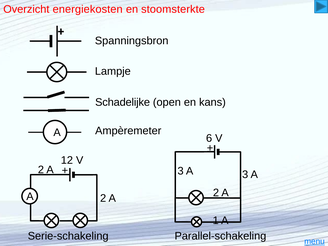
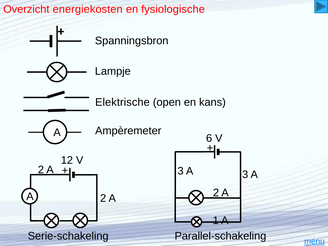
stoomsterkte: stoomsterkte -> fysiologische (173, 9)
Schadelijke: Schadelijke -> Elektrische (122, 102)
